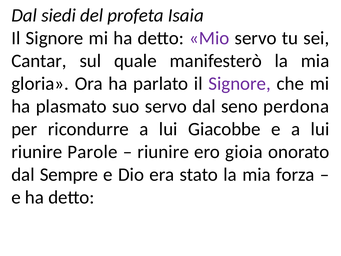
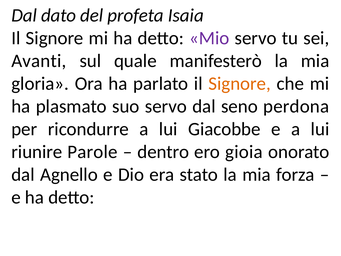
siedi: siedi -> dato (59, 15)
Cantar: Cantar -> Avanti (39, 61)
Signore colour: purple -> orange (240, 84)
riunire: riunire -> dentro (163, 152)
Sempre: Sempre -> Agnello (69, 175)
